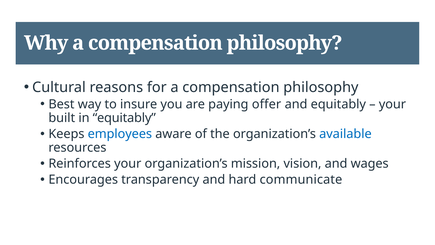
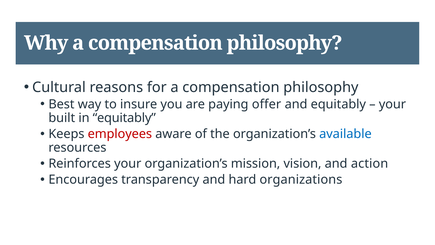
employees colour: blue -> red (120, 134)
wages: wages -> action (370, 163)
communicate: communicate -> organizations (301, 179)
